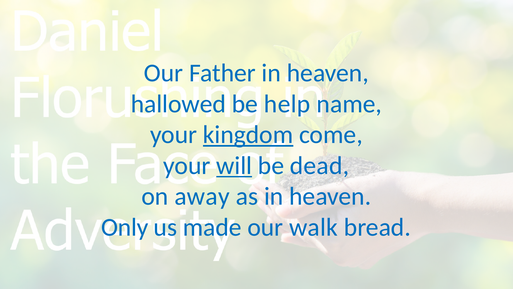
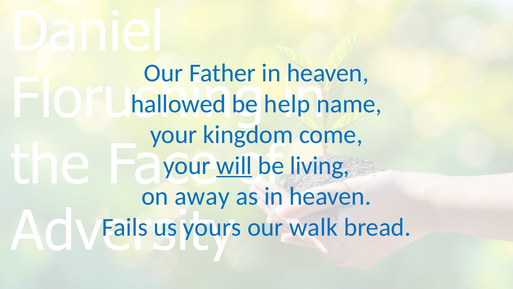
kingdom underline: present -> none (248, 135)
dead: dead -> living (320, 165)
Only: Only -> Fails (125, 227)
made: made -> yours (212, 227)
